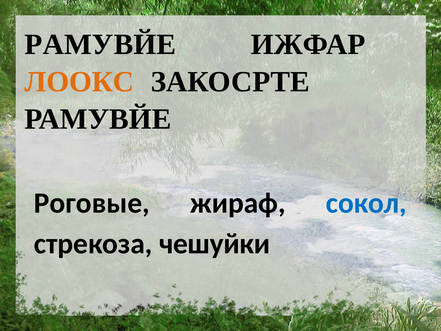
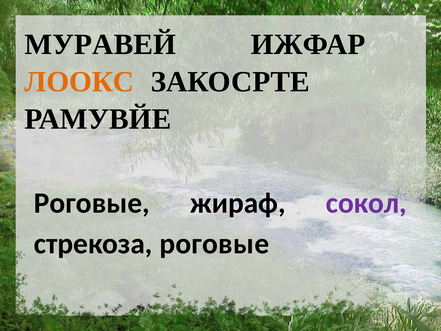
РАМУВЙЕ: РАМУВЙЕ -> МУРАВЕЙ (100, 44)
сокол colour: blue -> purple (366, 203)
стрекоза чешуйки: чешуйки -> роговые (214, 243)
